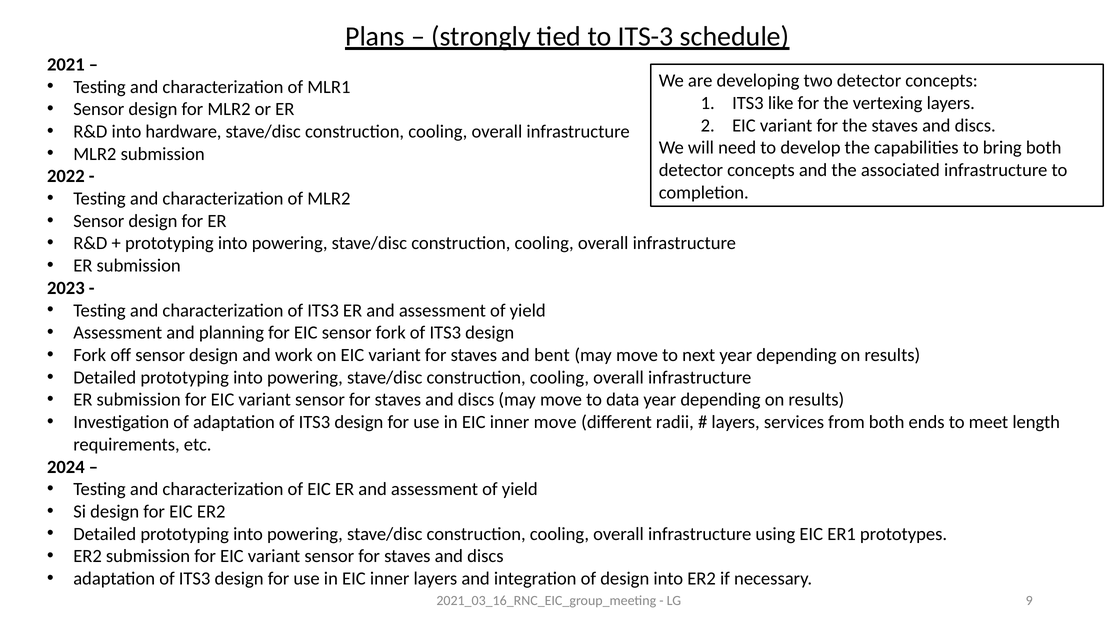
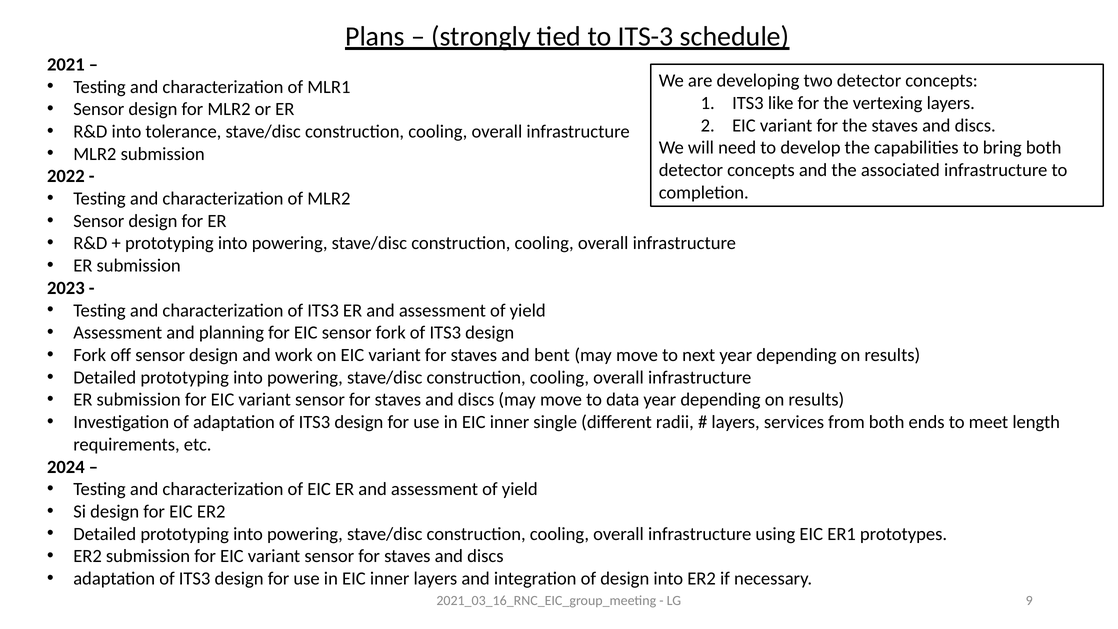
hardware: hardware -> tolerance (183, 132)
inner move: move -> single (555, 422)
